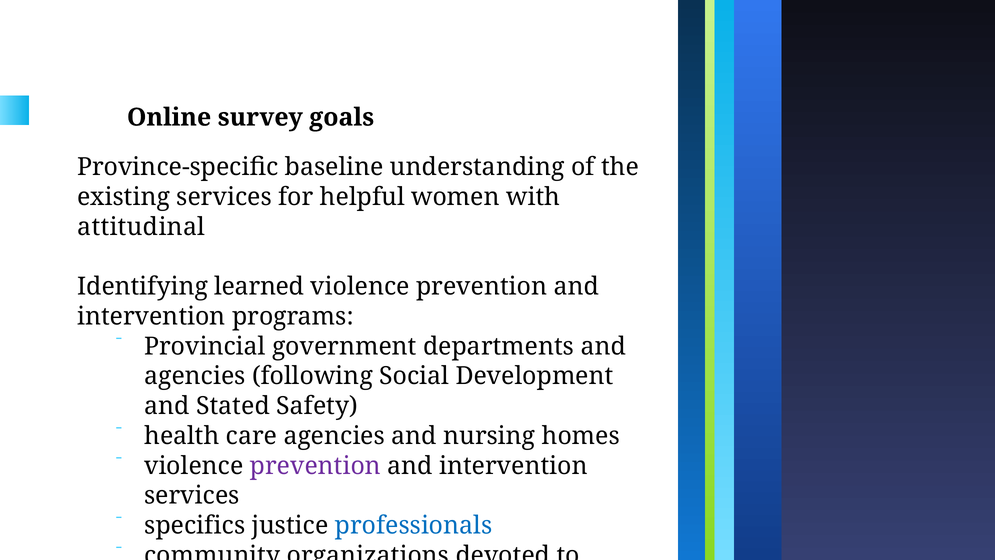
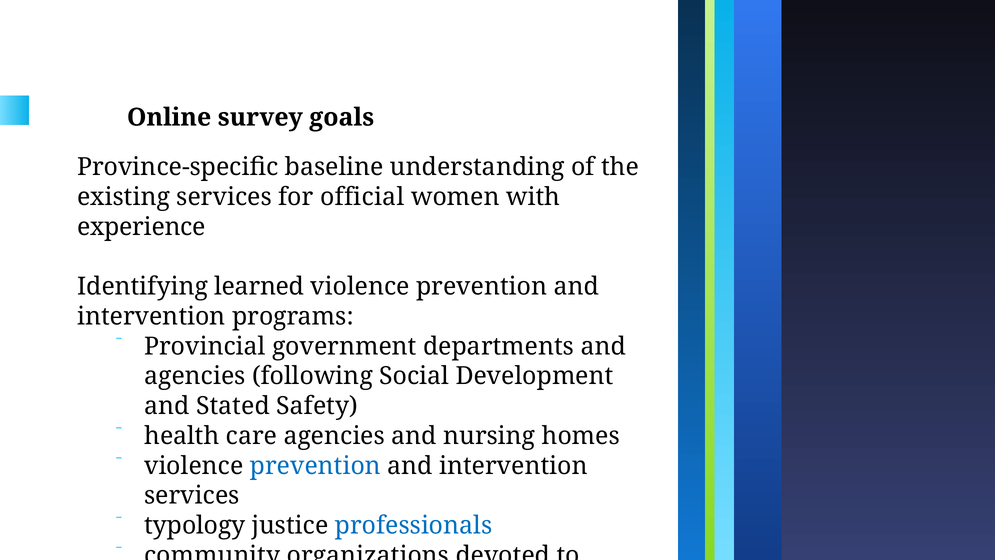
helpful: helpful -> official (362, 197)
attitudinal: attitudinal -> experience (141, 227)
prevention colour: purple -> blue (315, 466)
specifics: specifics -> typology (195, 525)
